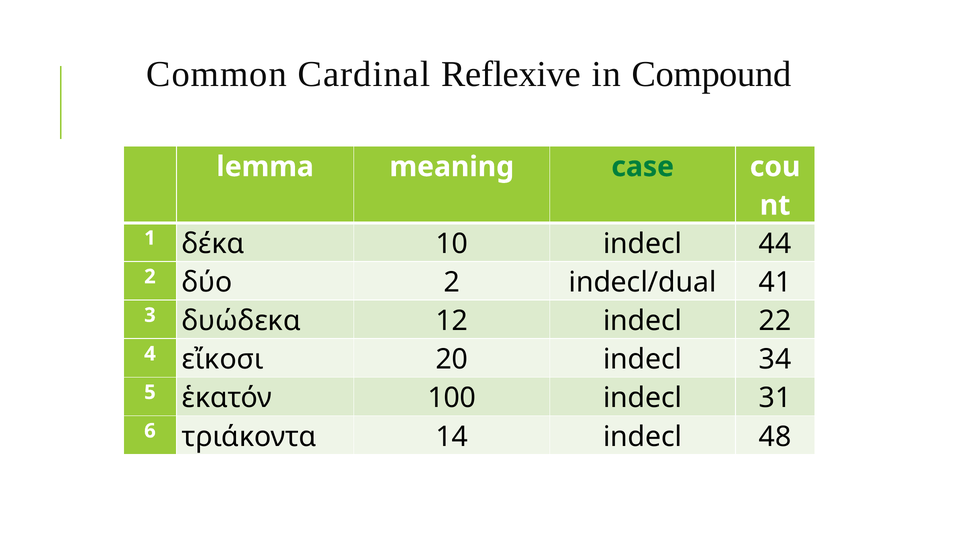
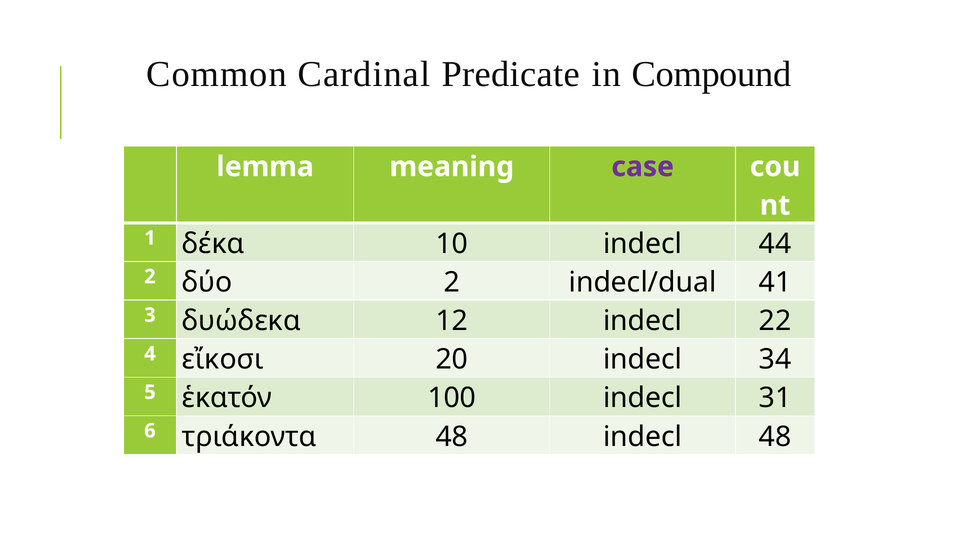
Reflexive: Reflexive -> Predicate (511, 74)
case colour: green -> purple (643, 167)
τριάκοντα 14: 14 -> 48 (452, 436)
